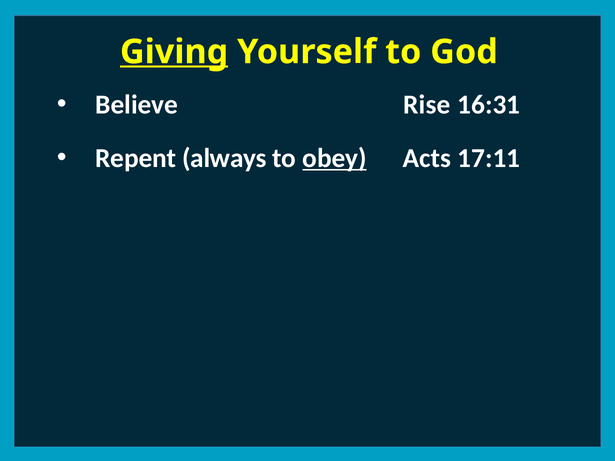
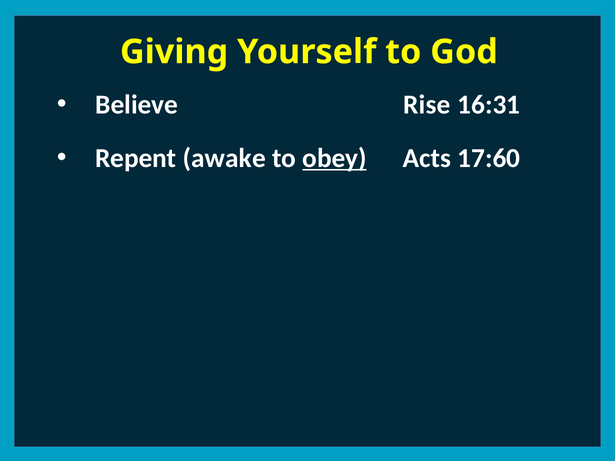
Giving underline: present -> none (174, 52)
always: always -> awake (224, 158)
17:11: 17:11 -> 17:60 (489, 158)
